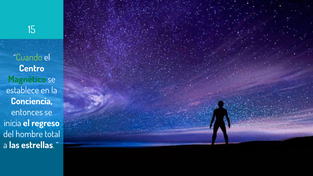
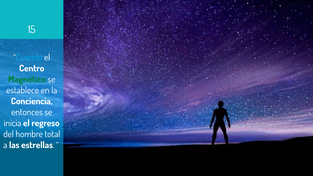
Cuando colour: light green -> light blue (29, 57)
